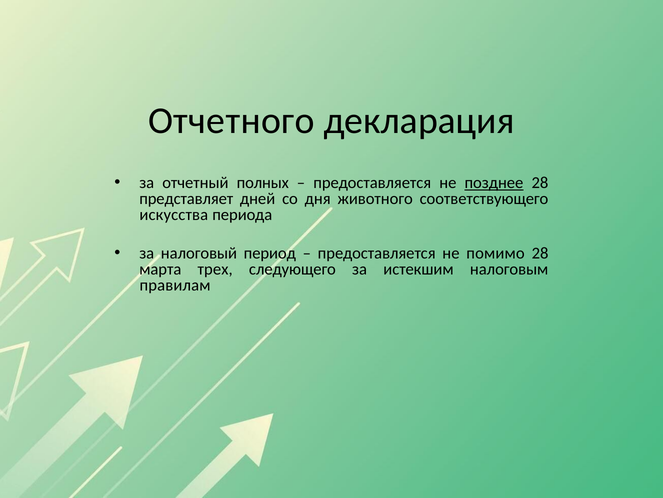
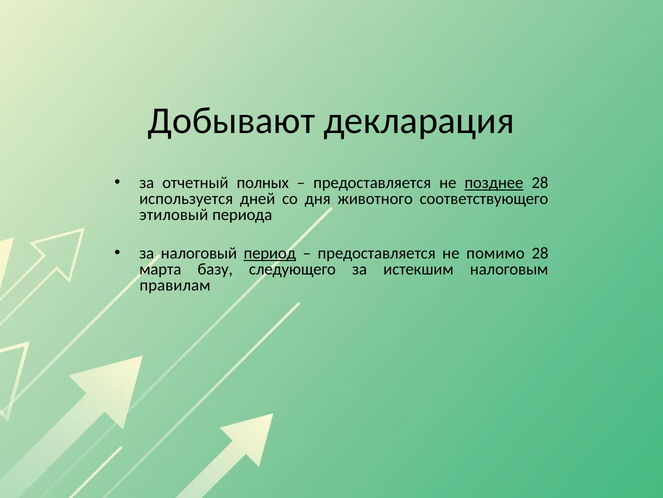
Отчетного: Отчетного -> Добывают (232, 121)
представляет: представляет -> используется (186, 198)
искусства: искусства -> этиловый (174, 214)
период underline: none -> present (270, 253)
трех: трех -> базу (215, 269)
